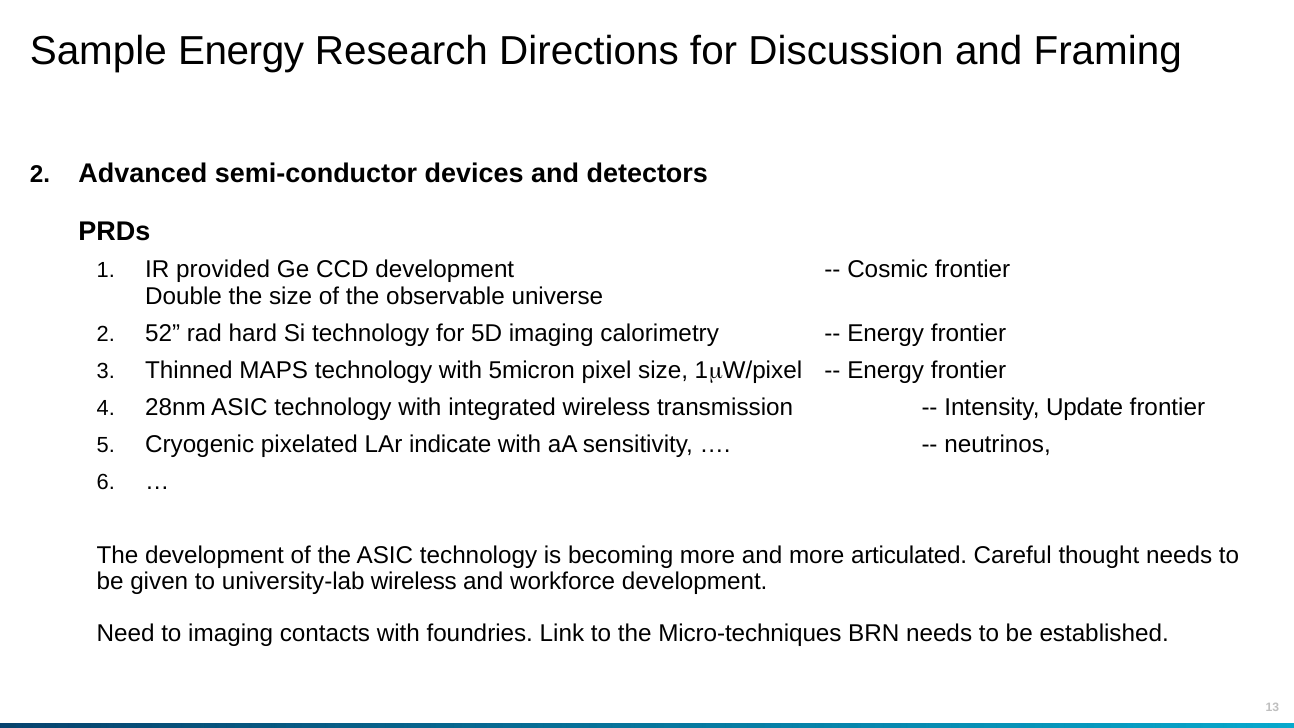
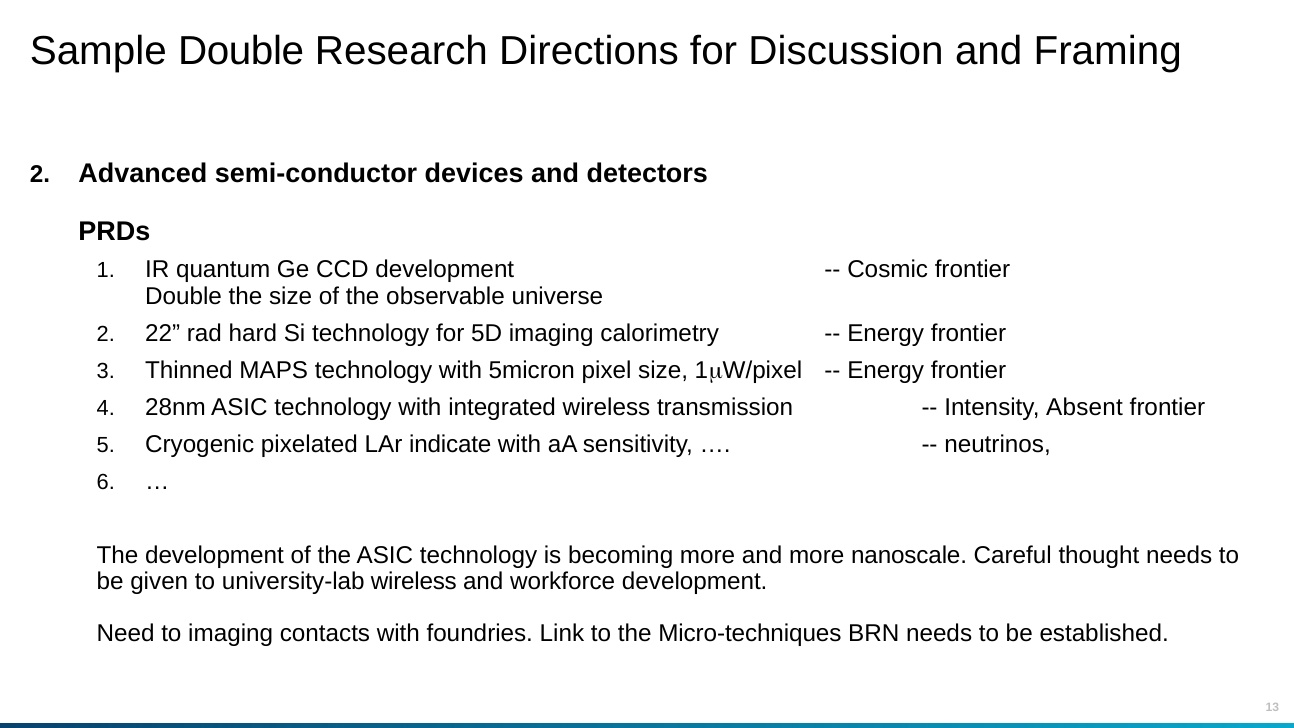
Sample Energy: Energy -> Double (241, 51)
provided: provided -> quantum (223, 270)
52: 52 -> 22 (163, 333)
Update: Update -> Absent (1084, 407)
articulated: articulated -> nanoscale (909, 555)
